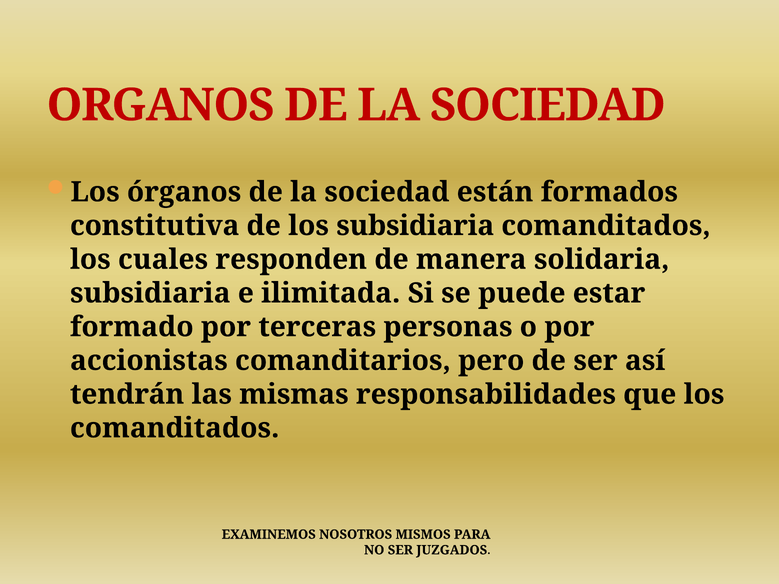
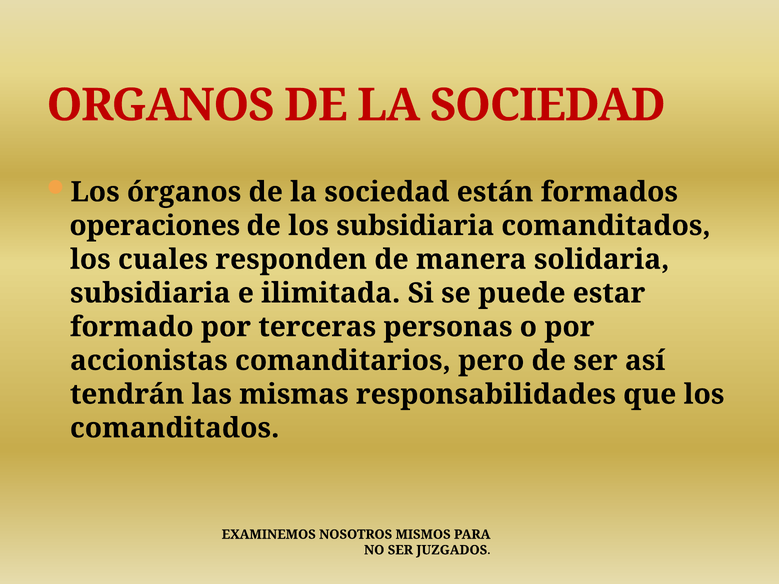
constitutiva: constitutiva -> operaciones (155, 226)
